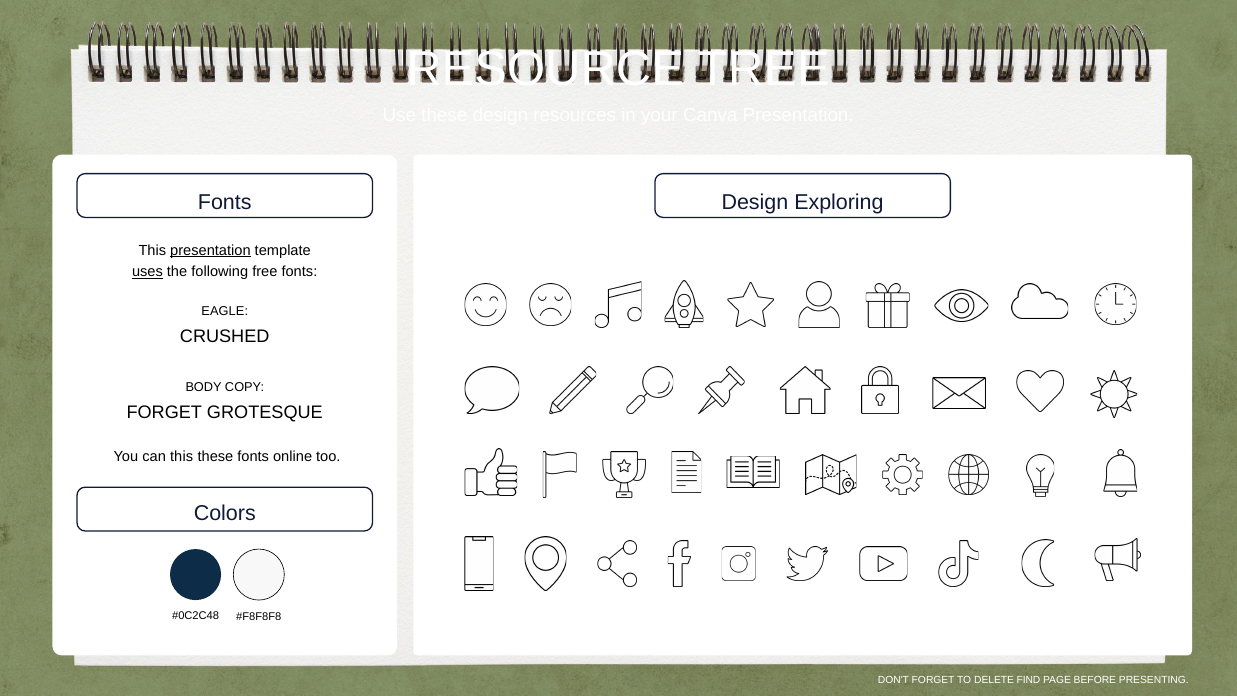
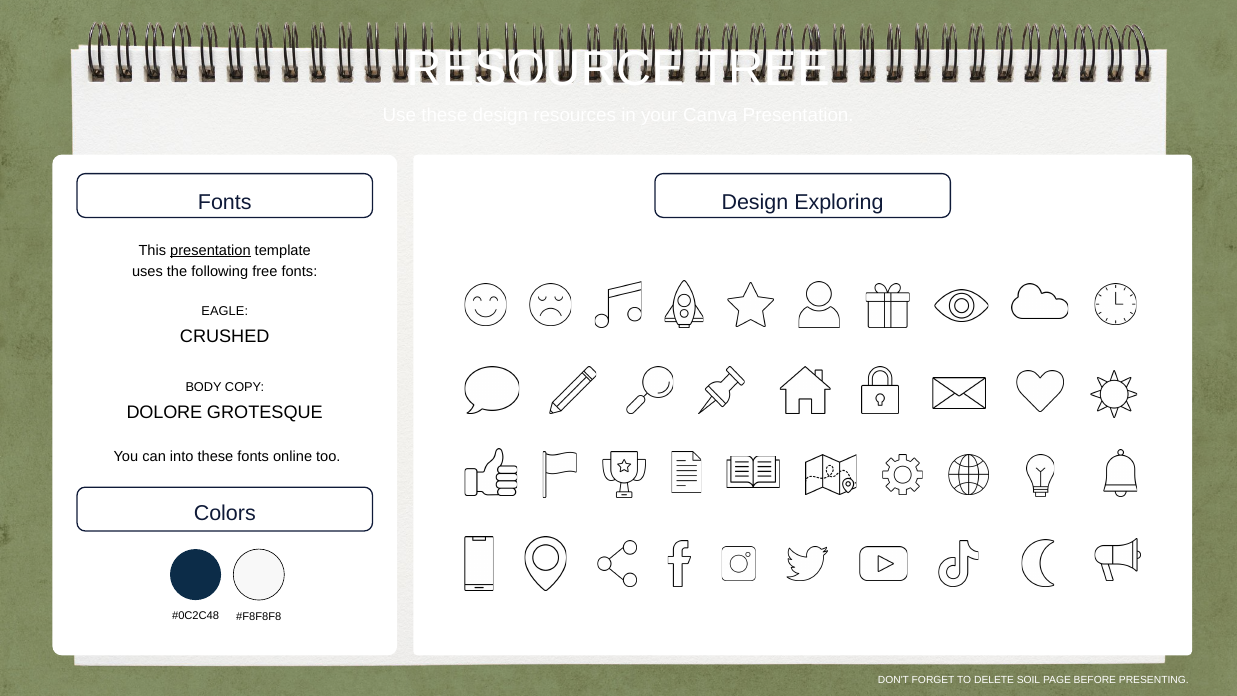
uses underline: present -> none (147, 272)
FORGET: FORGET -> DOLORE (164, 413)
can this: this -> into (182, 457)
FIND: FIND -> SOIL (1029, 680)
